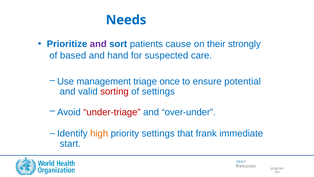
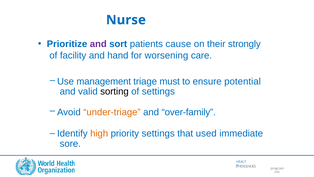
Needs: Needs -> Nurse (126, 20)
based: based -> facility (73, 55)
suspected: suspected -> worsening (166, 55)
once: once -> must (170, 81)
sorting colour: red -> black (114, 91)
under-triage colour: red -> orange (112, 112)
over-under: over-under -> over-family (189, 112)
frank: frank -> used (206, 133)
start: start -> sore (70, 144)
